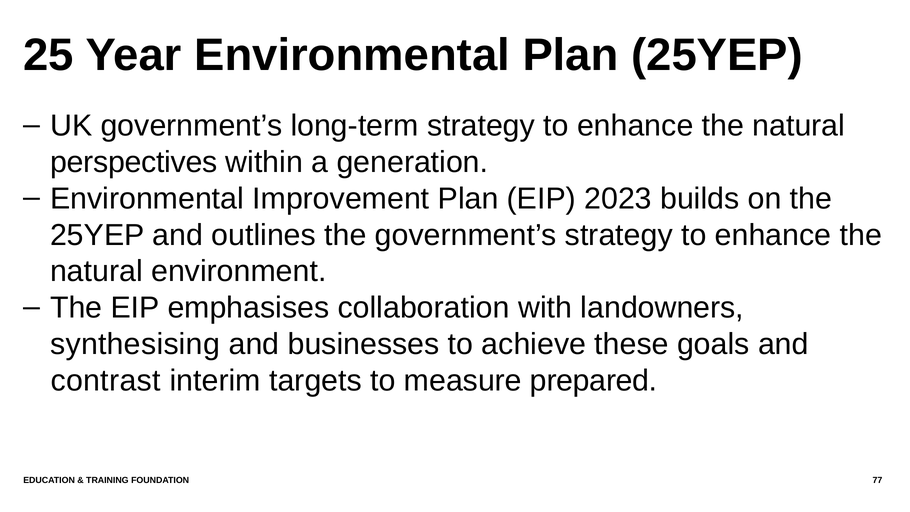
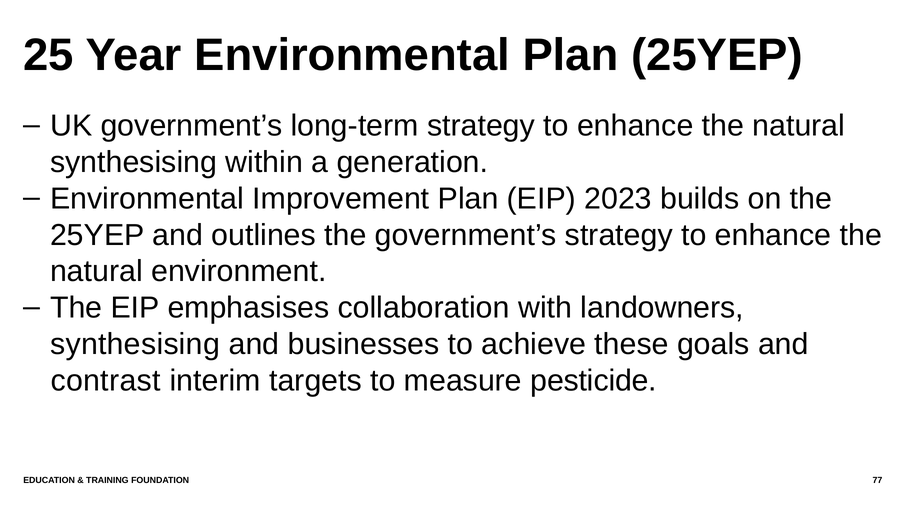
perspectives: perspectives -> synthesising (134, 162)
prepared: prepared -> pesticide (594, 381)
